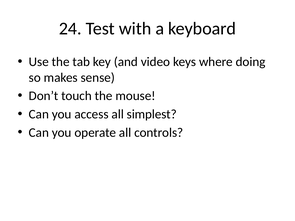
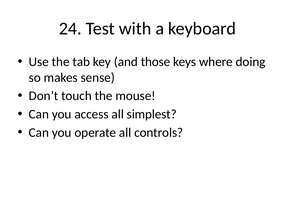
video: video -> those (156, 62)
